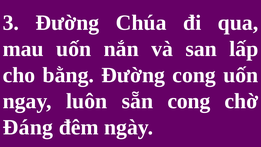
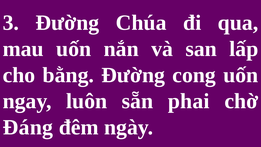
sẵn cong: cong -> phai (189, 101)
